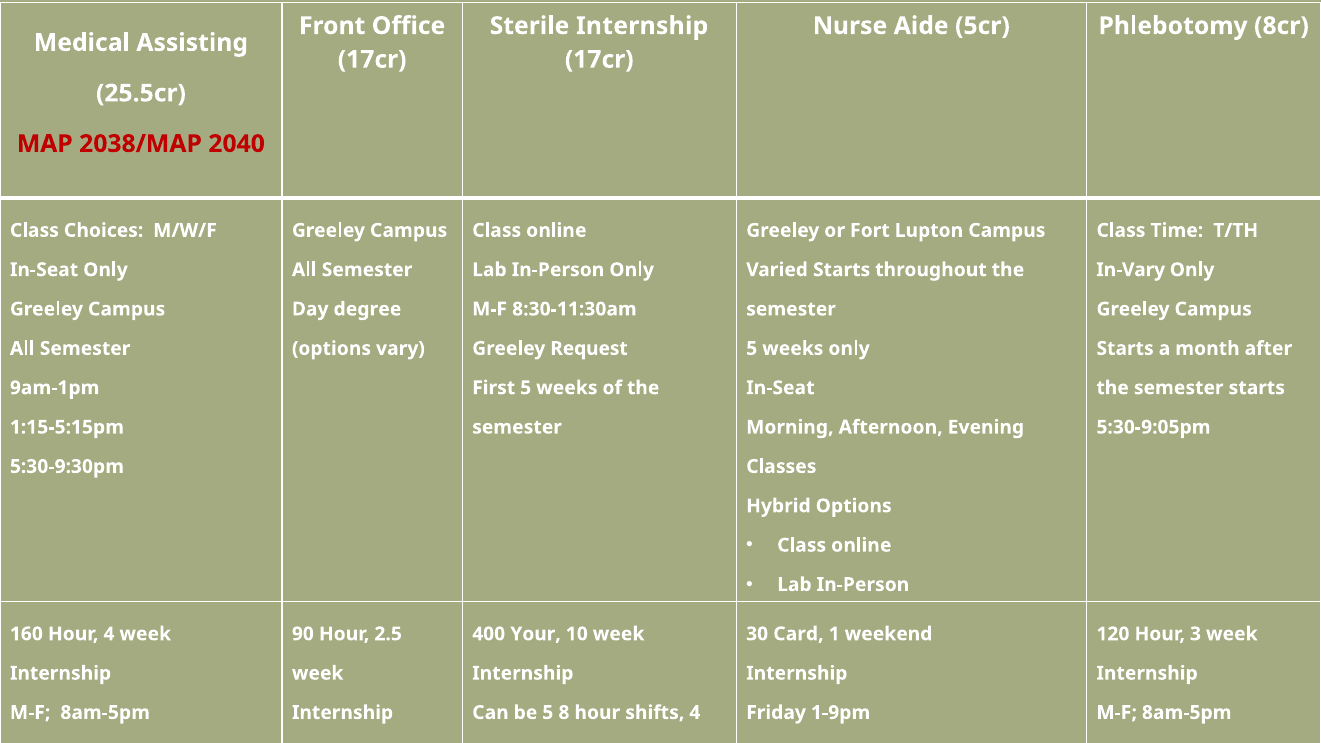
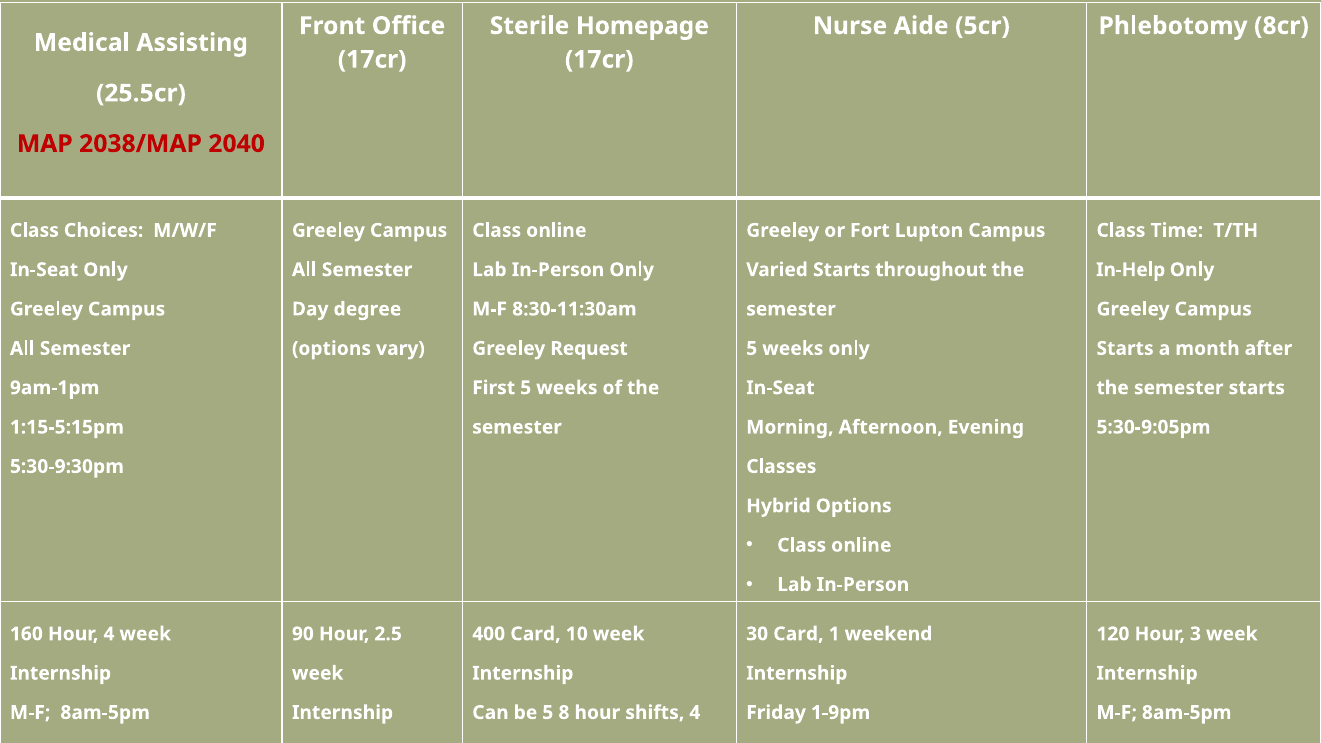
Sterile Internship: Internship -> Homepage (642, 26)
In-Vary: In-Vary -> In-Help (1131, 270)
400 Your: Your -> Card (535, 634)
